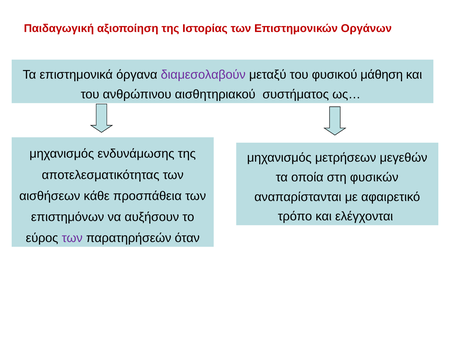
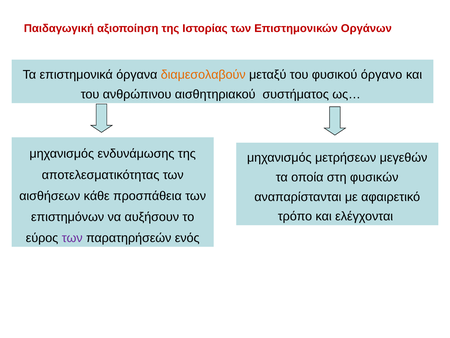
διαμεσολαβούν colour: purple -> orange (203, 75)
μάθηση: μάθηση -> όργανο (382, 75)
όταν: όταν -> ενός (187, 238)
